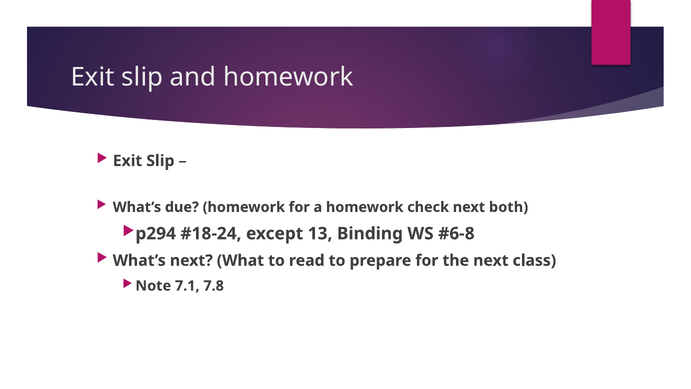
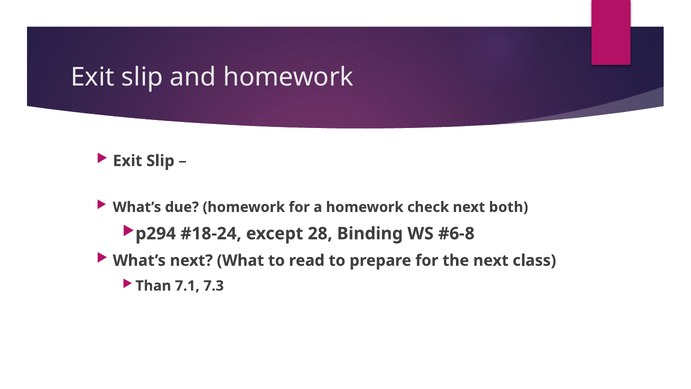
13: 13 -> 28 (320, 233)
Note: Note -> Than (153, 286)
7.8: 7.8 -> 7.3 (214, 286)
